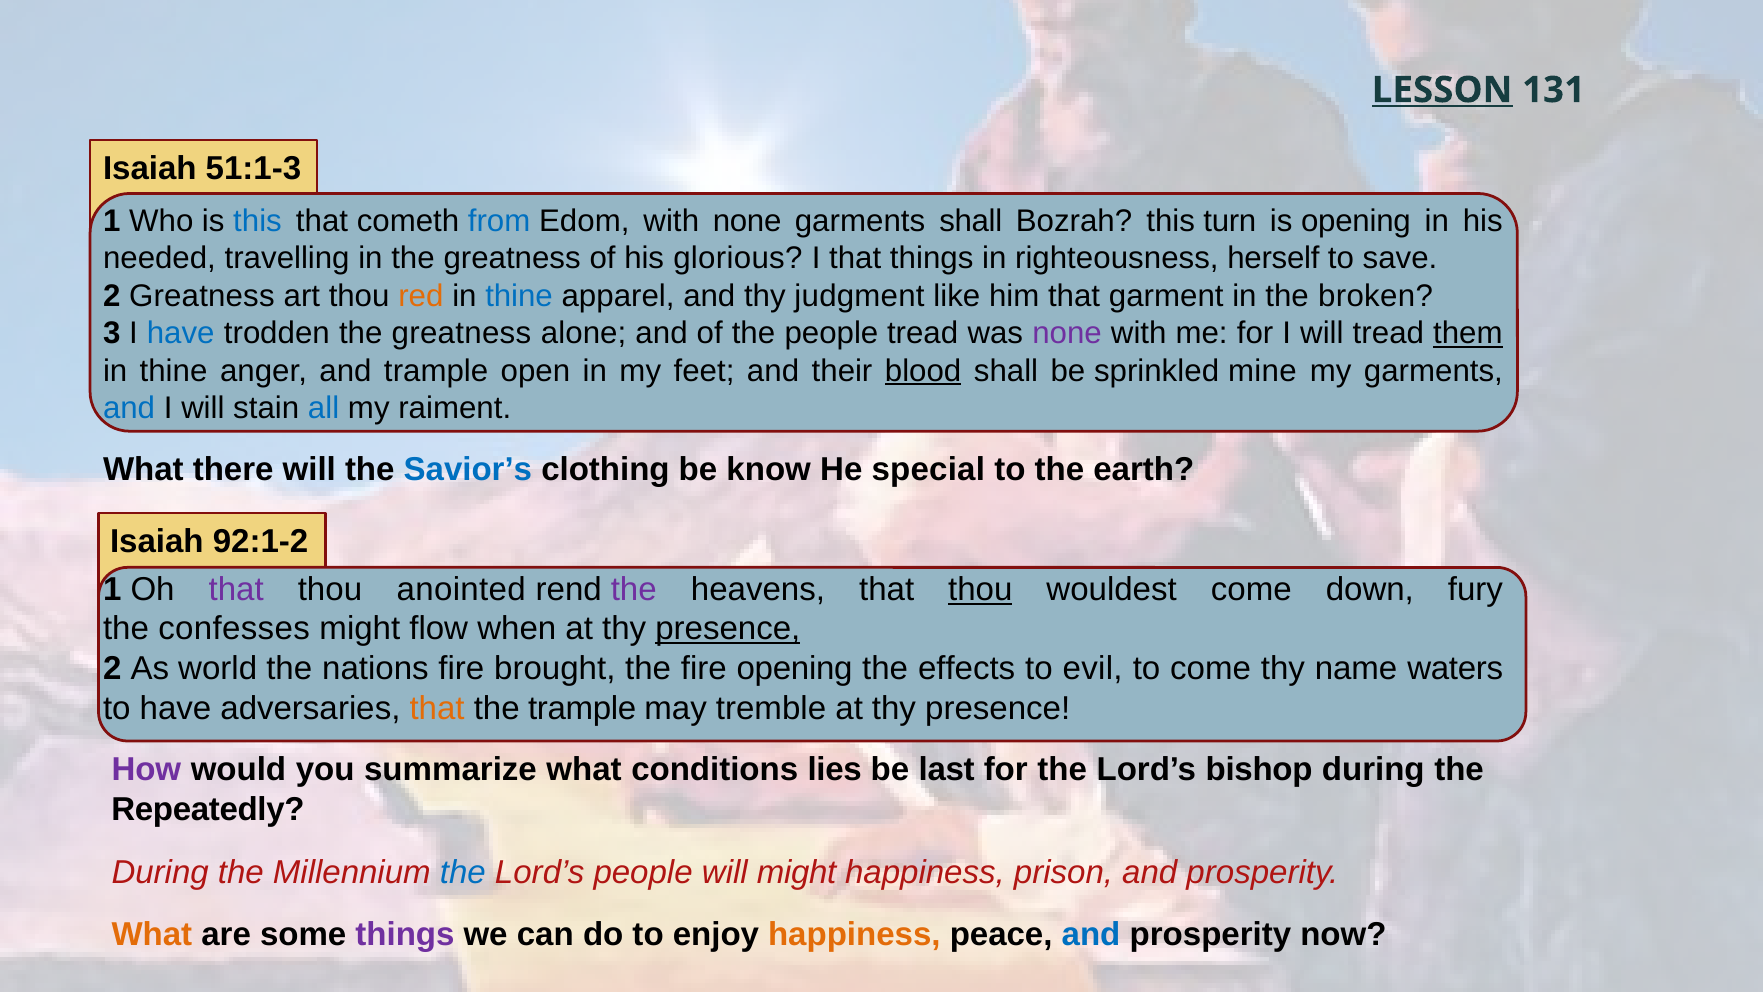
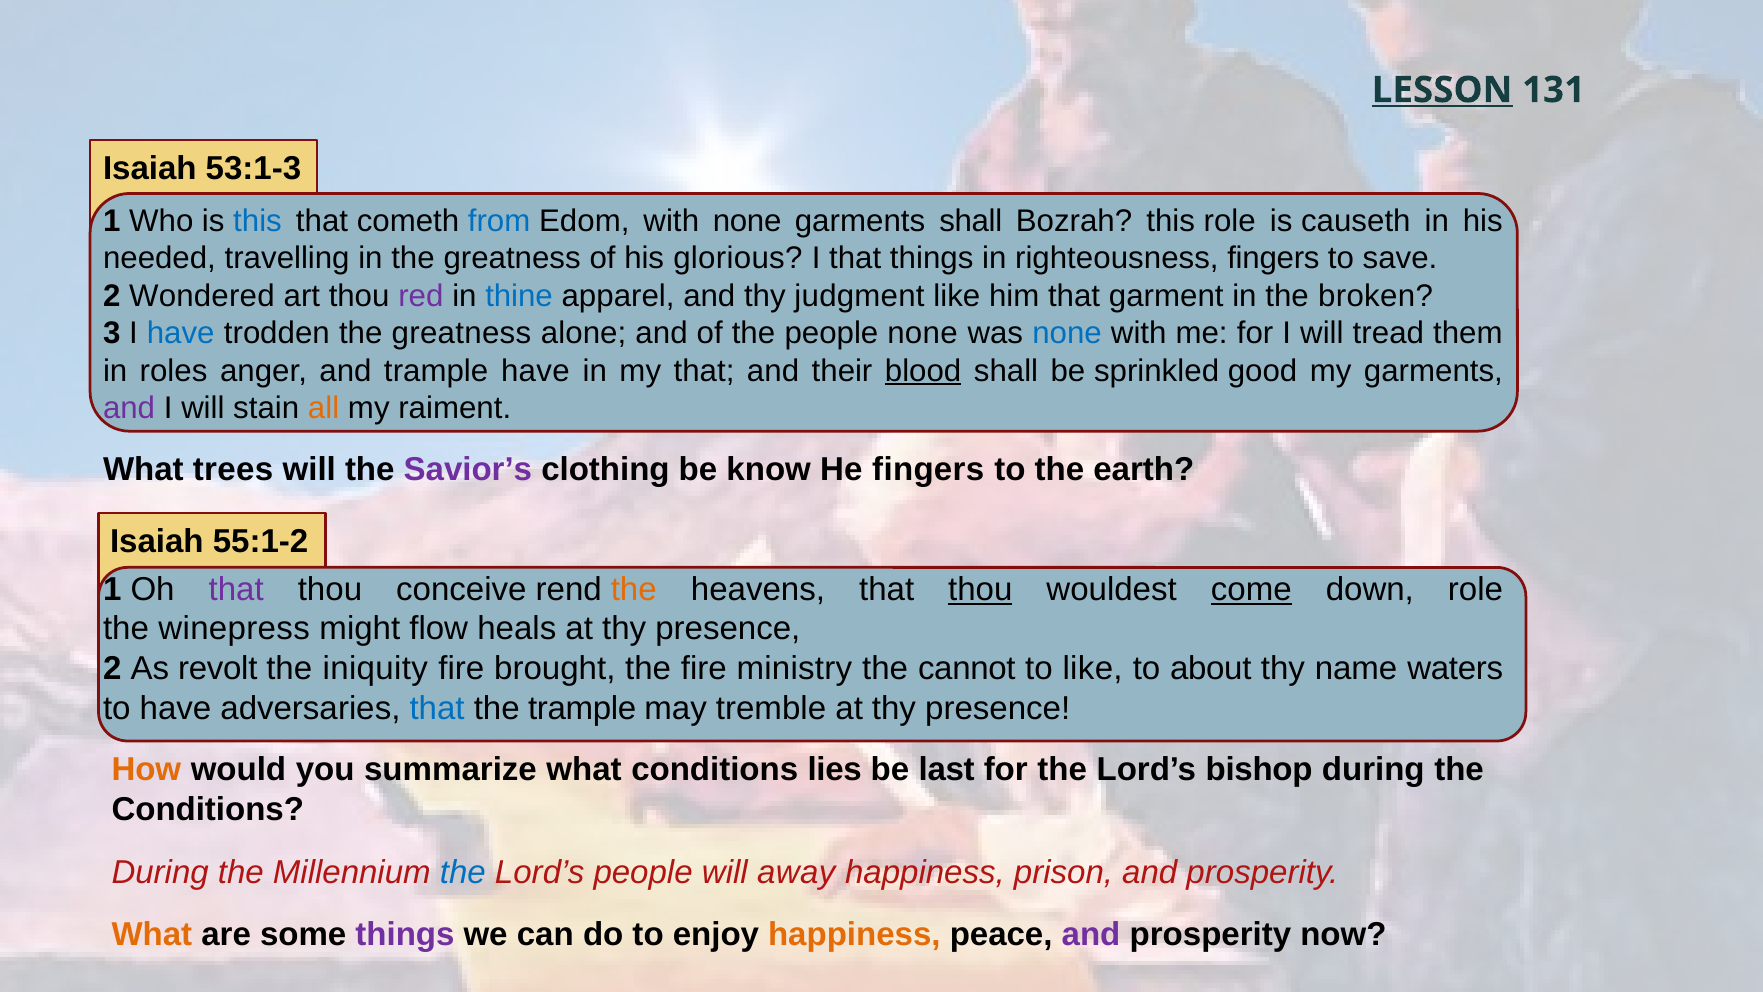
51:1-3: 51:1-3 -> 53:1-3 (253, 169)
this turn: turn -> role (1230, 221)
is opening: opening -> causeth (1356, 221)
righteousness herself: herself -> fingers (1273, 258)
2 Greatness: Greatness -> Wondered (202, 296)
red colour: orange -> purple (421, 296)
people tread: tread -> none (922, 333)
none colour: purple -> blue (1067, 333)
them underline: present -> none (1468, 333)
thine: thine -> roles (174, 371)
trample open: open -> have (535, 371)
my feet: feet -> that (704, 371)
mine: mine -> good (1263, 371)
and colour: blue -> purple (129, 408)
all colour: blue -> orange (324, 408)
there: there -> trees (233, 469)
Savior’s colour: blue -> purple (468, 469)
He special: special -> fingers (928, 469)
92:1-2: 92:1-2 -> 55:1-2 (261, 542)
anointed: anointed -> conceive (461, 589)
the colour: purple -> orange (634, 589)
come underline: none -> present (1251, 589)
down fury: fury -> role (1475, 589)
confesses: confesses -> winepress (234, 629)
when: when -> heals (517, 629)
presence underline: present -> none (728, 629)
world: world -> revolt (218, 669)
nations: nations -> iniquity (375, 669)
fire opening: opening -> ministry (794, 669)
effects: effects -> cannot (967, 669)
to evil: evil -> like (1093, 669)
to come: come -> about (1211, 669)
that colour: orange -> blue (437, 708)
How colour: purple -> orange (146, 769)
Repeatedly: Repeatedly -> Conditions (208, 809)
will might: might -> away (796, 872)
and colour: blue -> purple (1091, 934)
